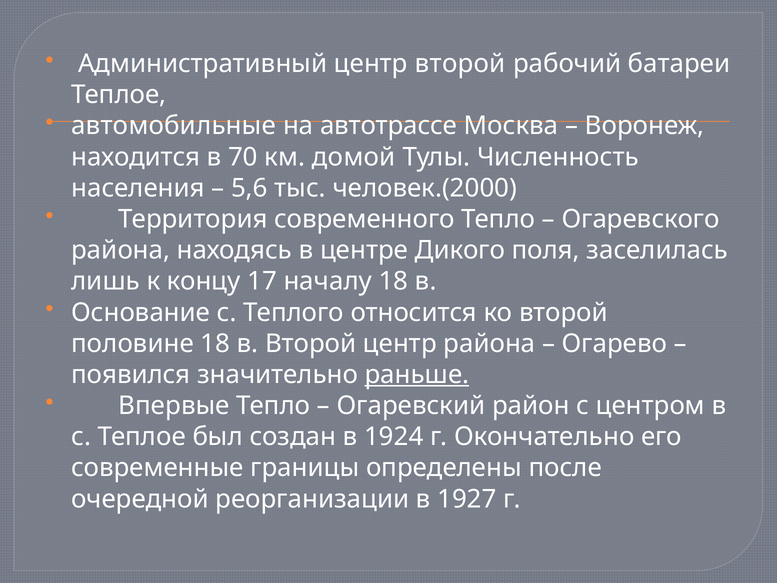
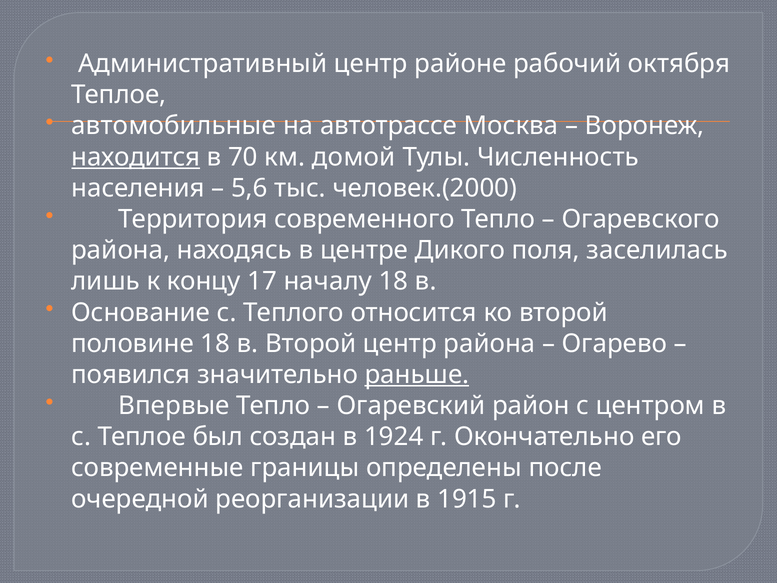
центр второй: второй -> районе (460, 64)
батареи: батареи -> октября (679, 64)
находится underline: none -> present (136, 157)
1927: 1927 -> 1915 (467, 499)
